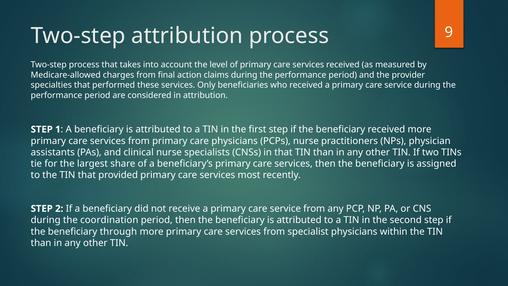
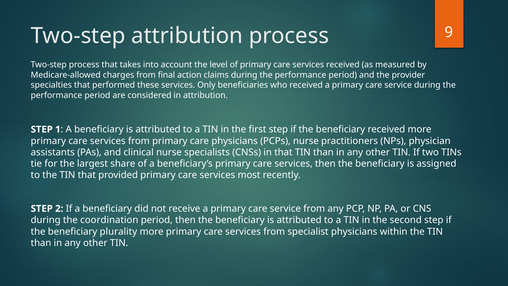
through: through -> plurality (118, 231)
